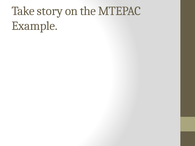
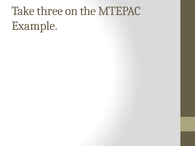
story: story -> three (50, 11)
